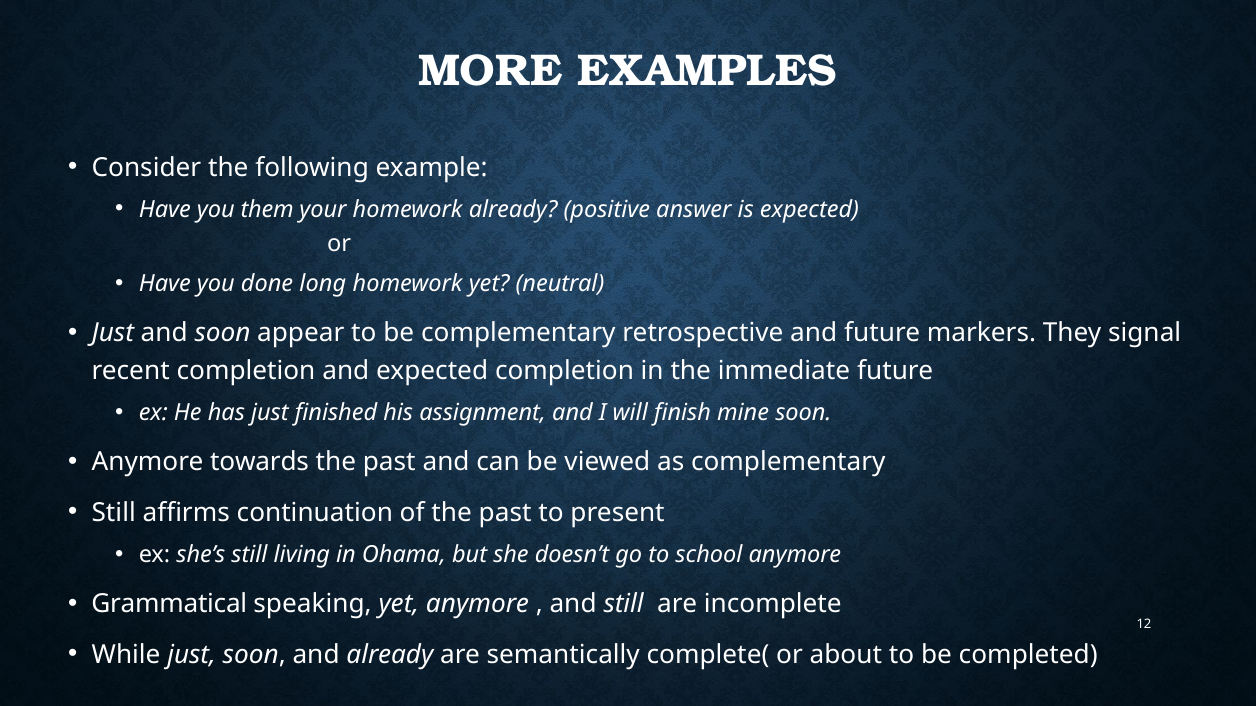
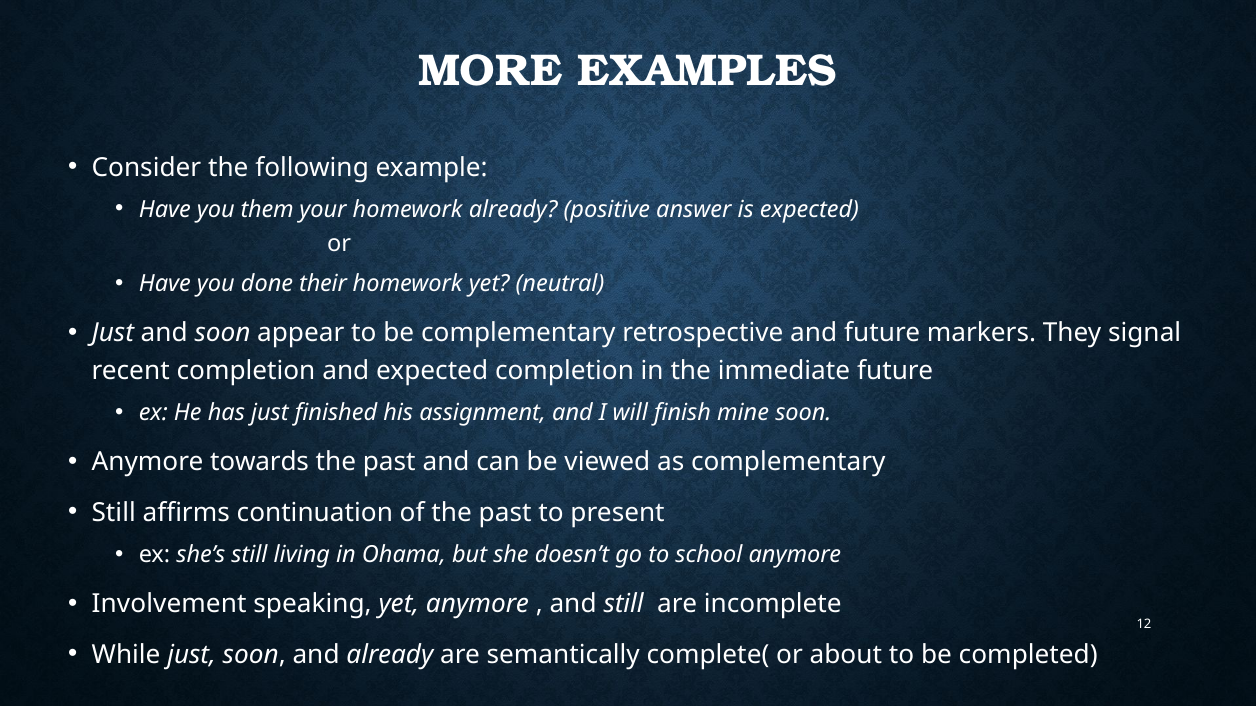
long: long -> their (323, 284)
Grammatical: Grammatical -> Involvement (169, 604)
